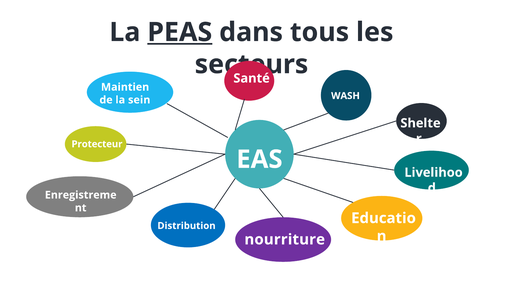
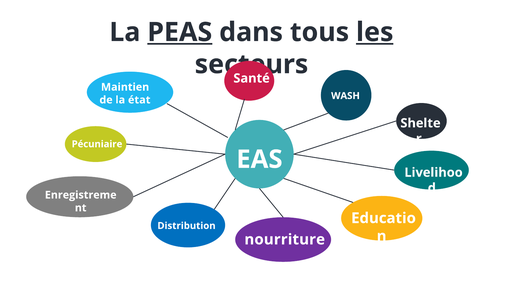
les underline: none -> present (375, 32)
sein: sein -> état (139, 100)
Protecteur: Protecteur -> Pécuniaire (97, 144)
